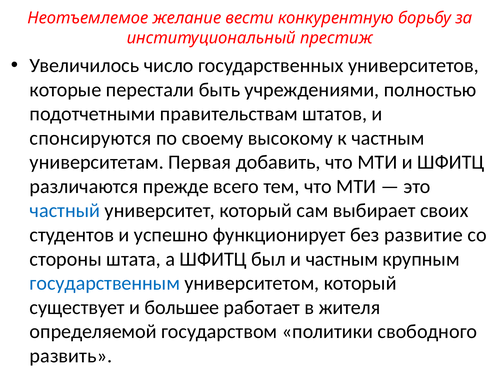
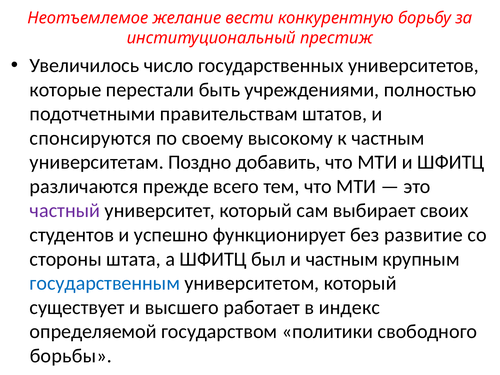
Первая: Первая -> Поздно (200, 162)
частный colour: blue -> purple (65, 211)
большее: большее -> высшего (182, 307)
жителя: жителя -> индекс (349, 307)
развить: развить -> борьбы (71, 356)
